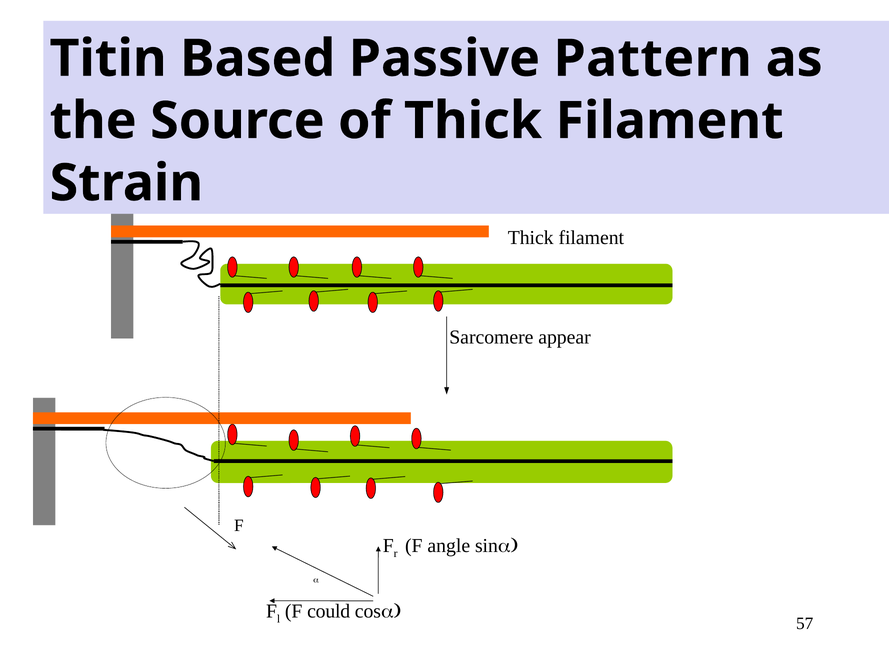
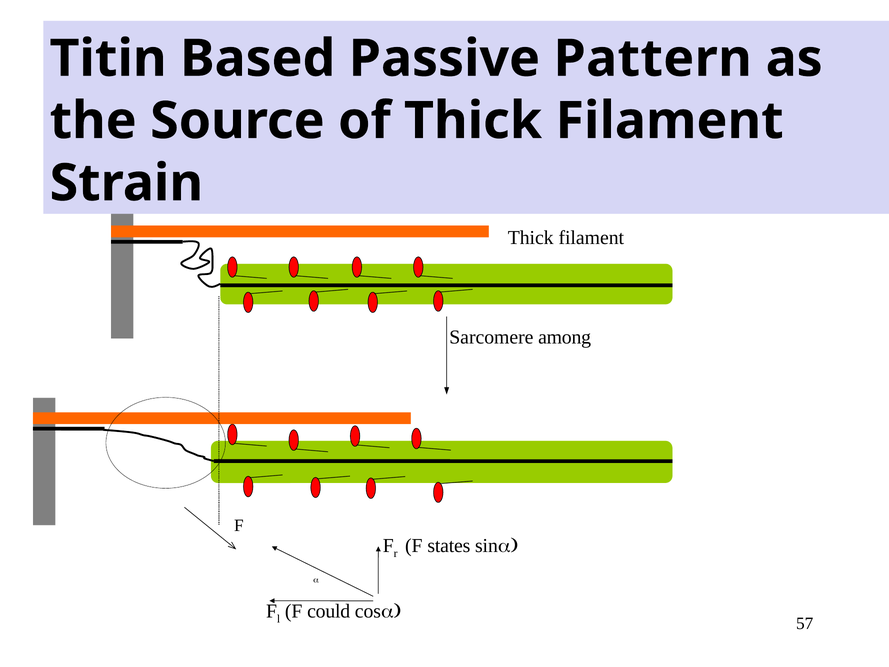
appear: appear -> among (565, 337)
angle: angle -> states (449, 545)
